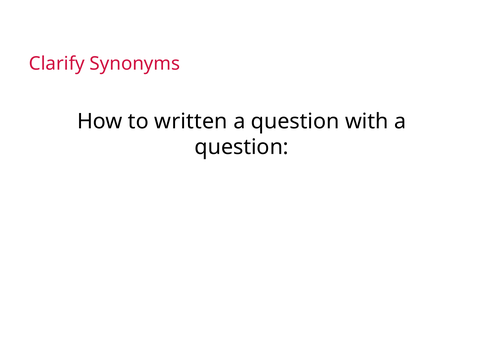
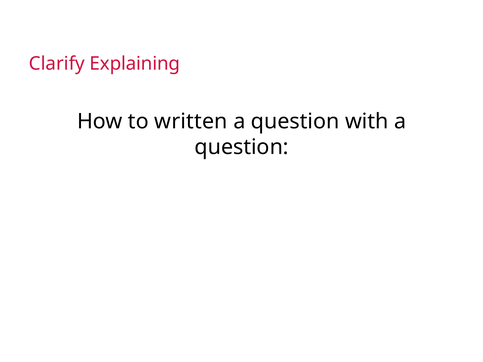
Synonyms: Synonyms -> Explaining (135, 64)
